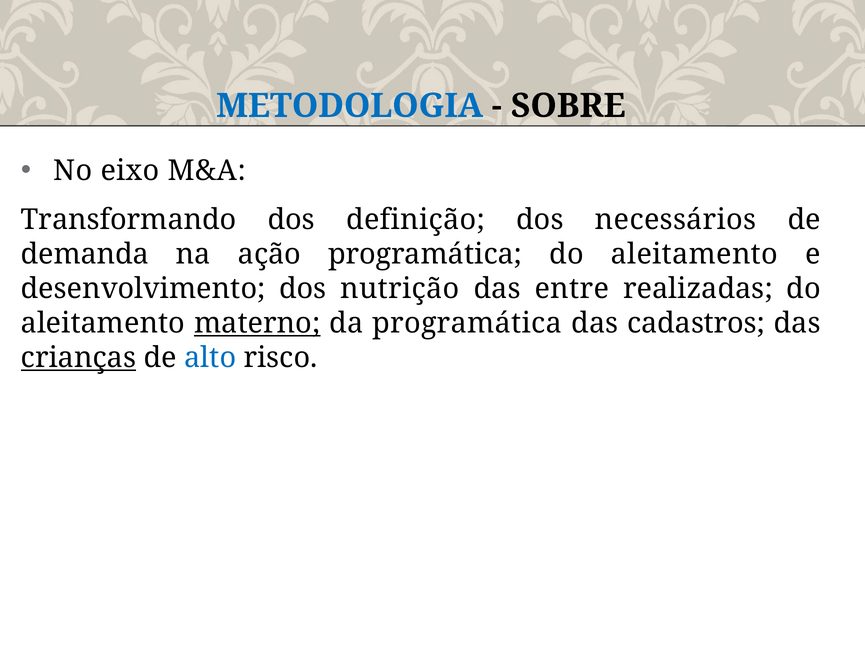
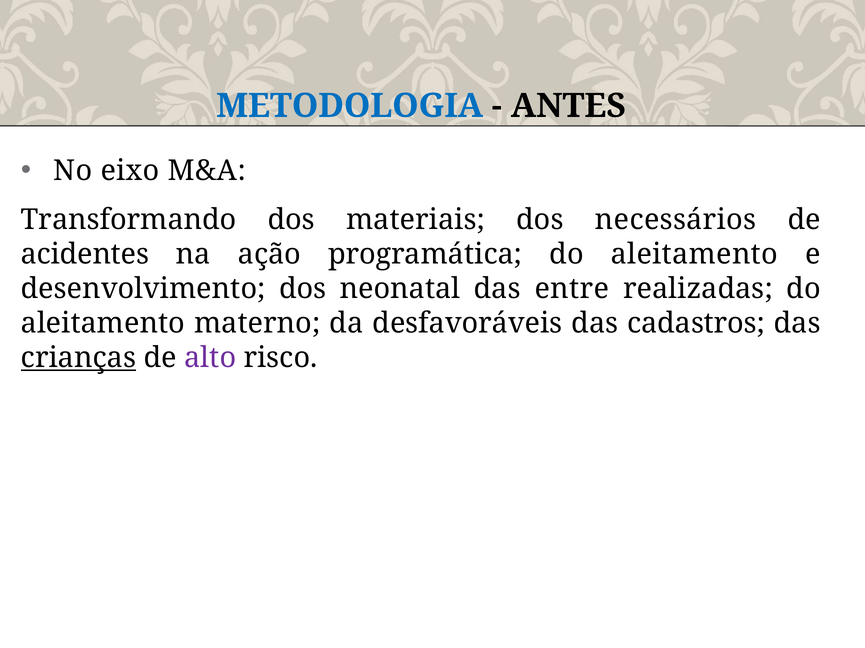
SOBRE: SOBRE -> ANTES (568, 106)
definição: definição -> materiais (416, 220)
demanda: demanda -> acidentes (85, 255)
nutrição: nutrição -> neonatal (400, 289)
materno underline: present -> none (257, 324)
da programática: programática -> desfavoráveis (467, 324)
alto colour: blue -> purple (210, 358)
